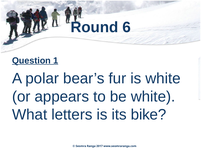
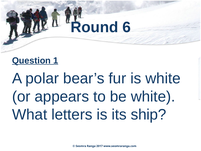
bike: bike -> ship (149, 114)
